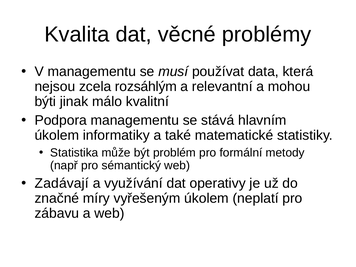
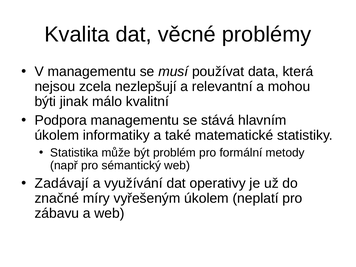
rozsáhlým: rozsáhlým -> nezlepšují (146, 86)
